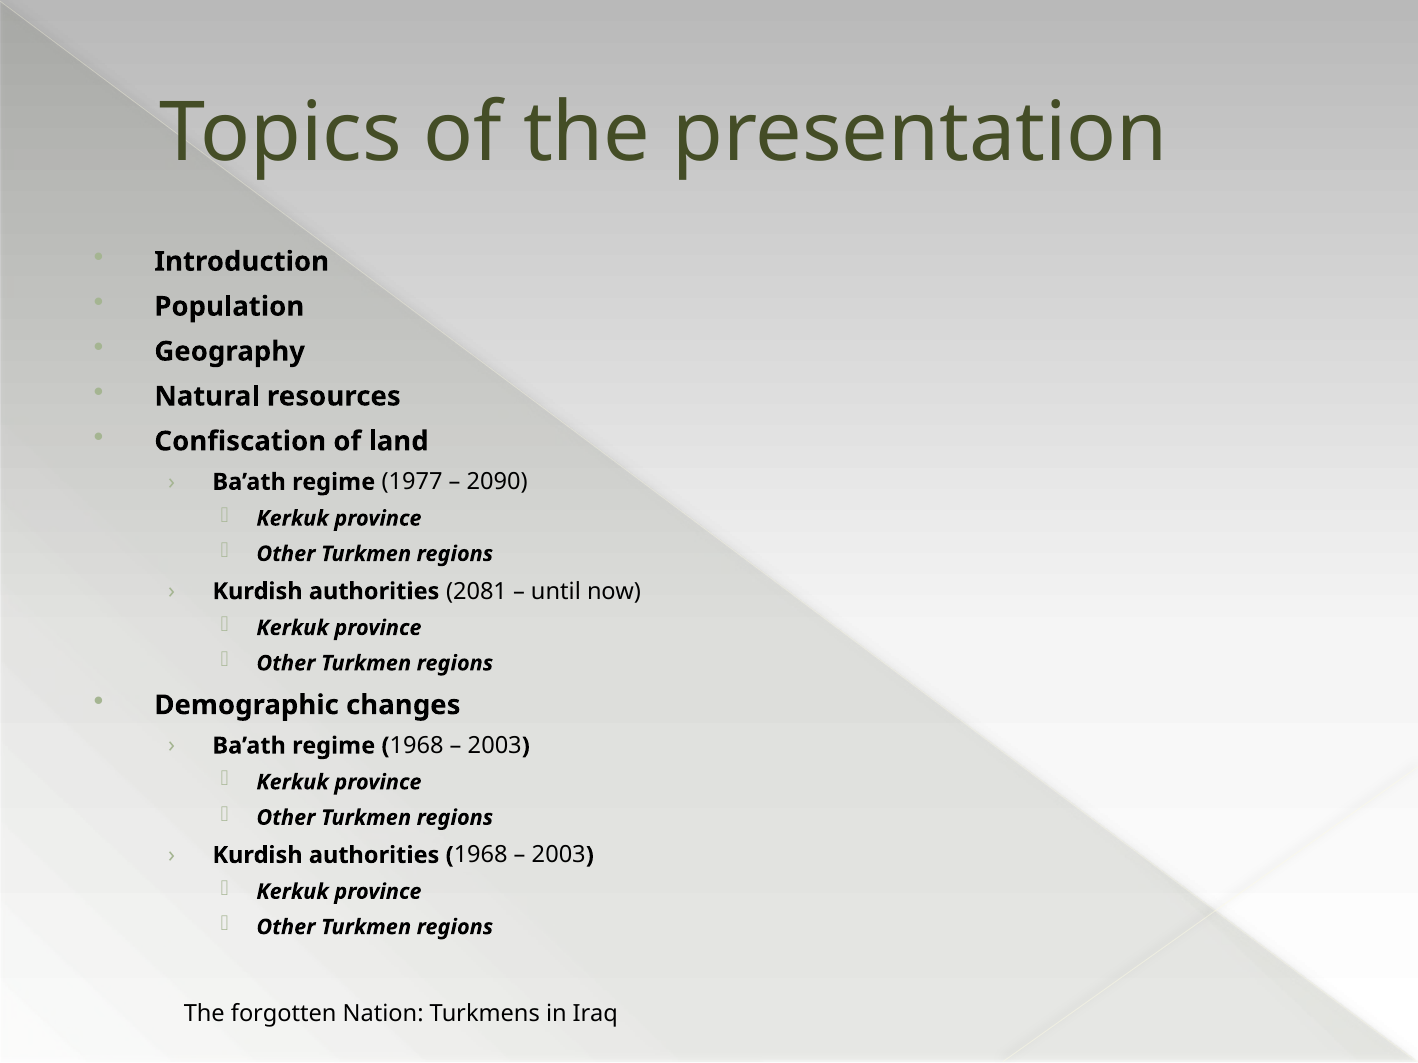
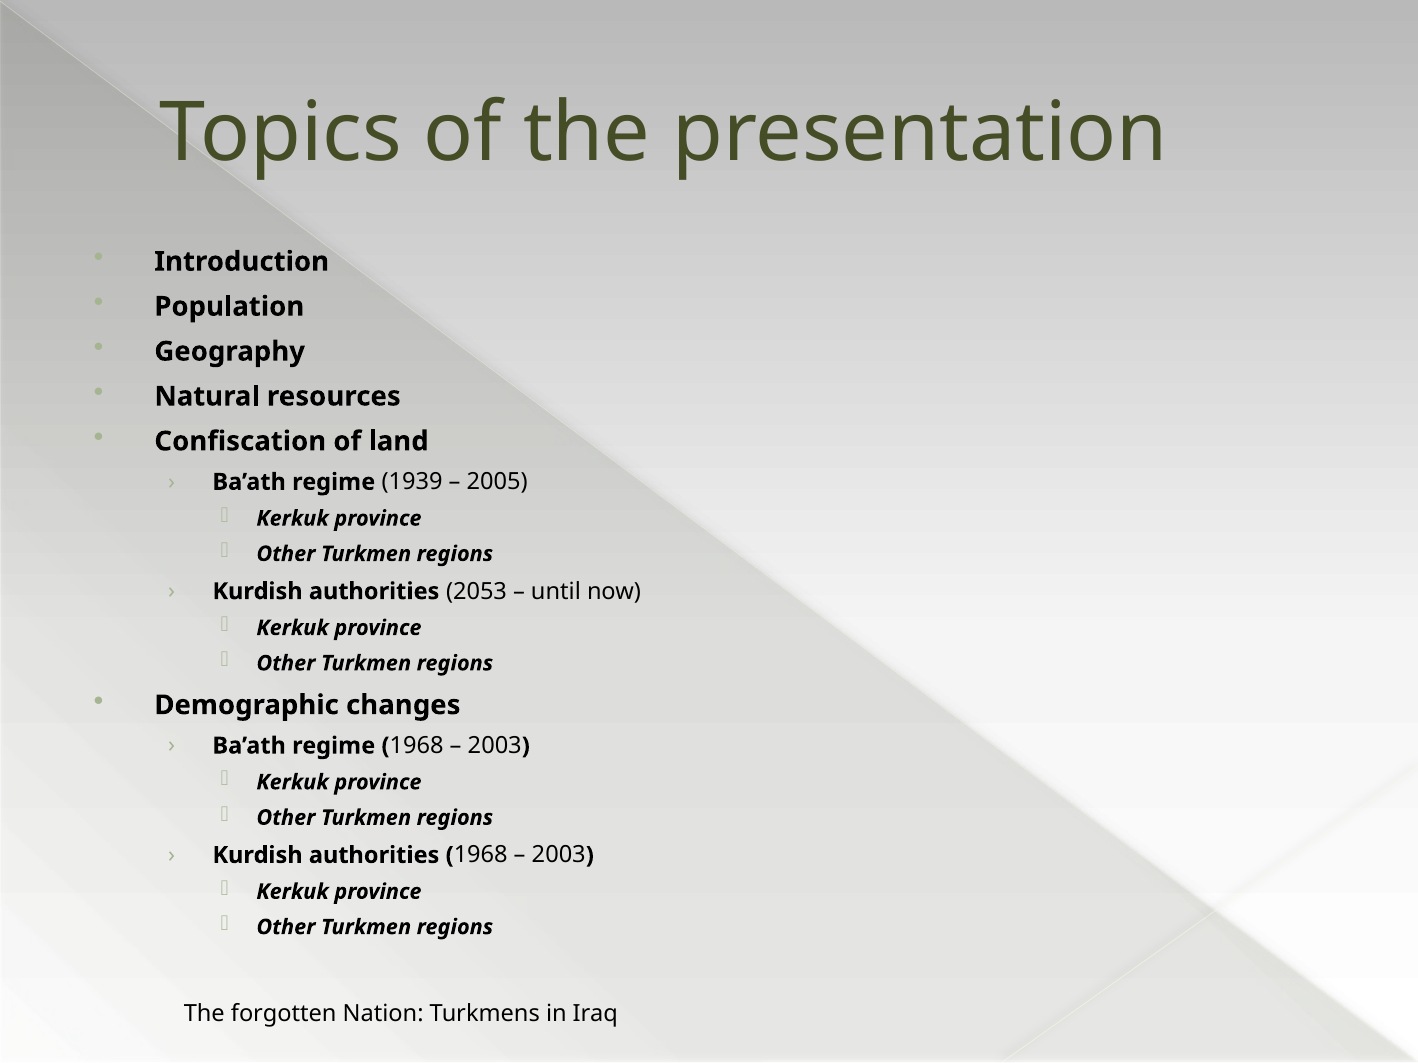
1977: 1977 -> 1939 (412, 482)
2090: 2090 -> 2005 (497, 482)
2081: 2081 -> 2053 (477, 592)
